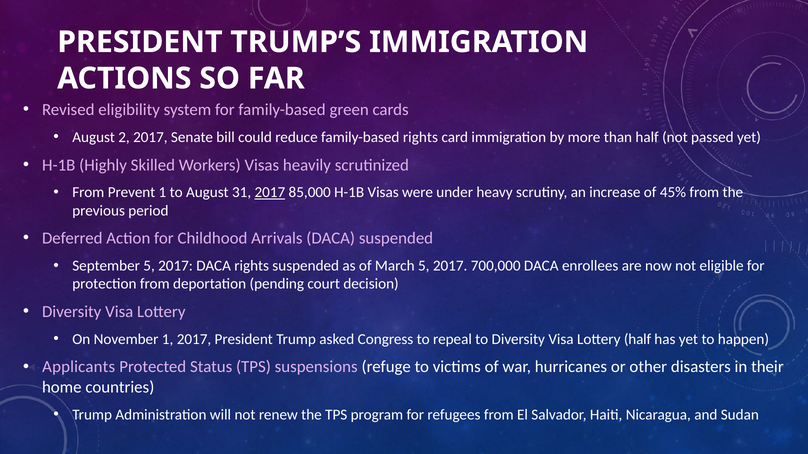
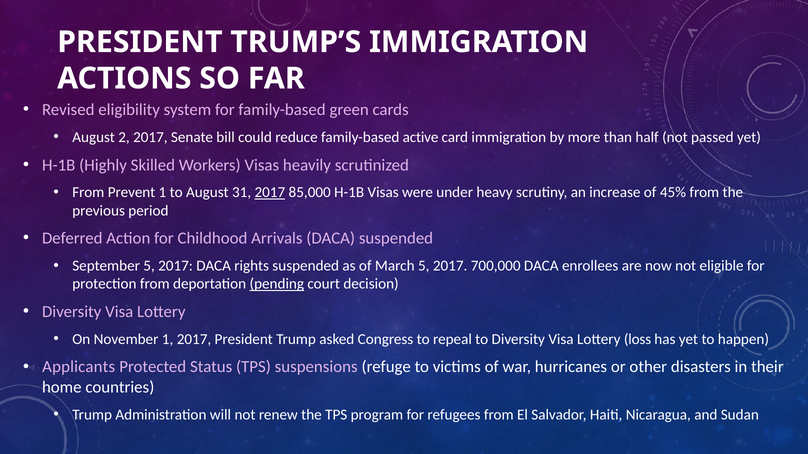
family-based rights: rights -> active (421, 137)
pending underline: none -> present (277, 284)
Lottery half: half -> loss (638, 340)
